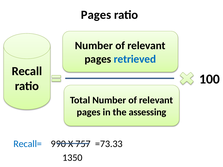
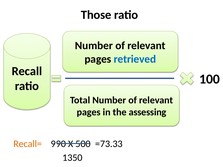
Pages: Pages -> Those (96, 15)
Recall= colour: blue -> orange (28, 144)
757: 757 -> 500 (83, 144)
